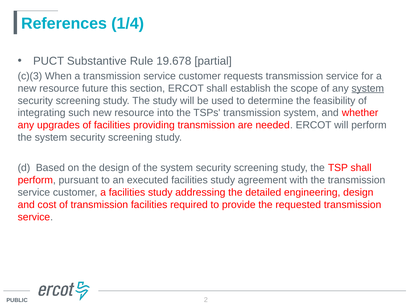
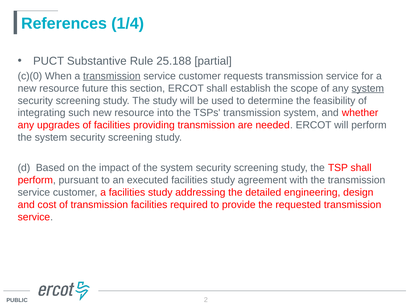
19.678: 19.678 -> 25.188 (174, 61)
c)(3: c)(3 -> c)(0 (30, 76)
transmission underline: none -> present (112, 76)
the design: design -> impact (114, 168)
